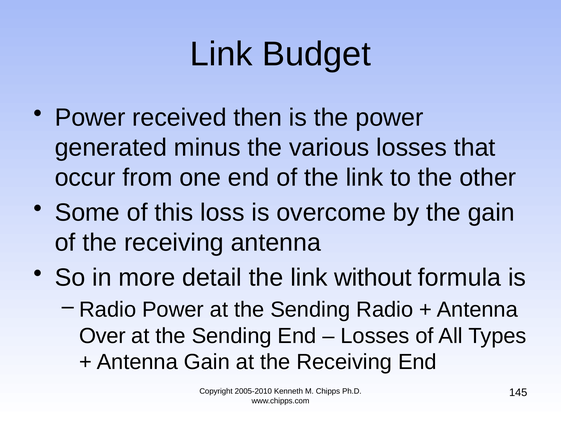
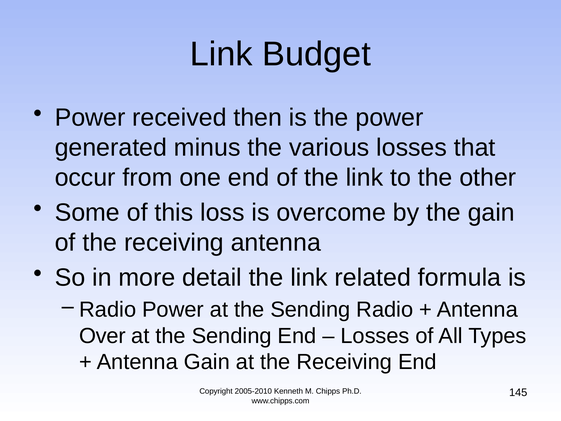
without: without -> related (373, 277)
